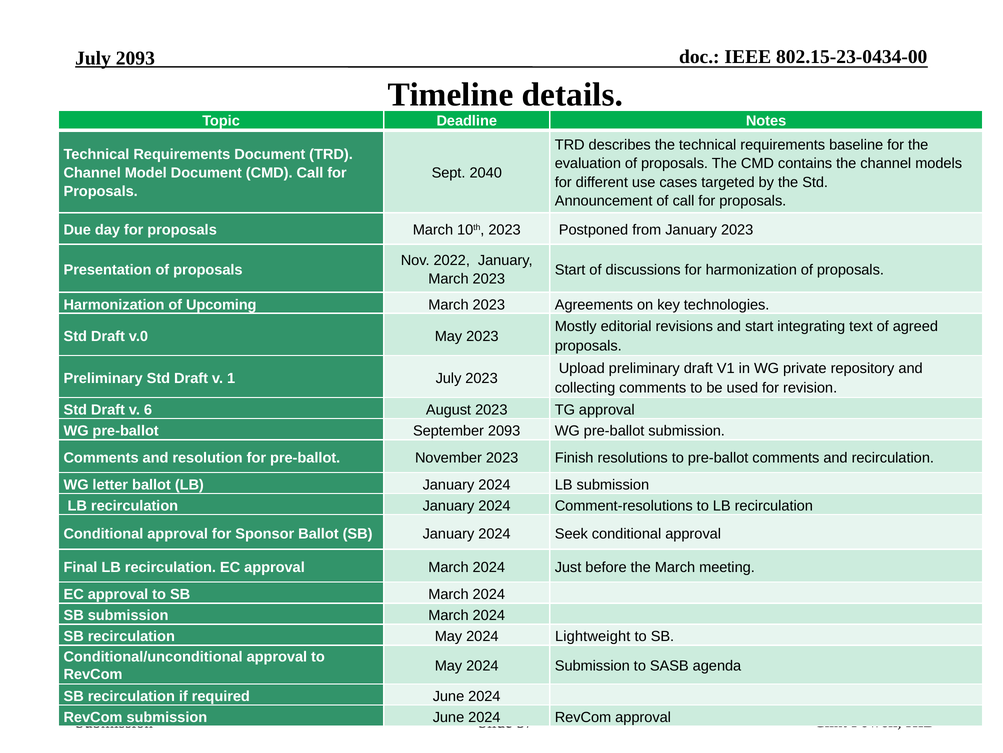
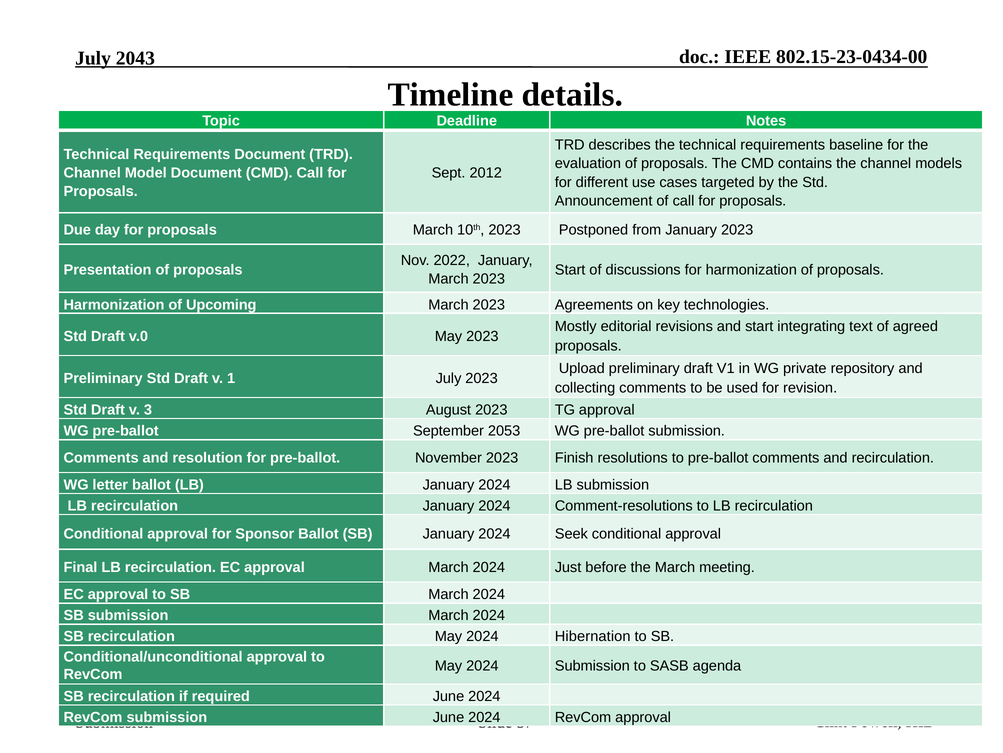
July 2093: 2093 -> 2043 (135, 58)
2040: 2040 -> 2012 (486, 173)
6: 6 -> 3 (148, 410)
September 2093: 2093 -> 2053 (504, 431)
Lightweight: Lightweight -> Hibernation (593, 636)
